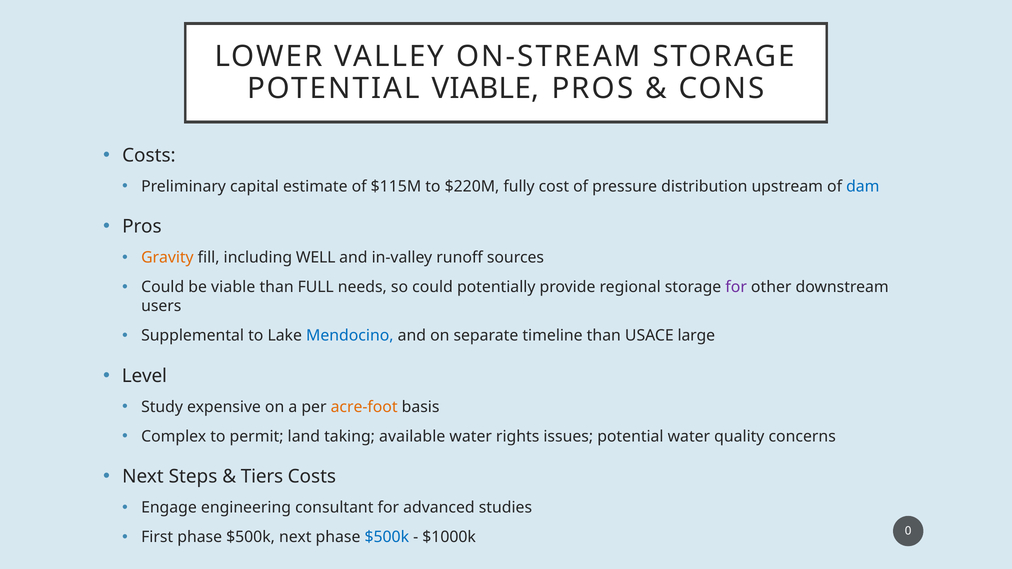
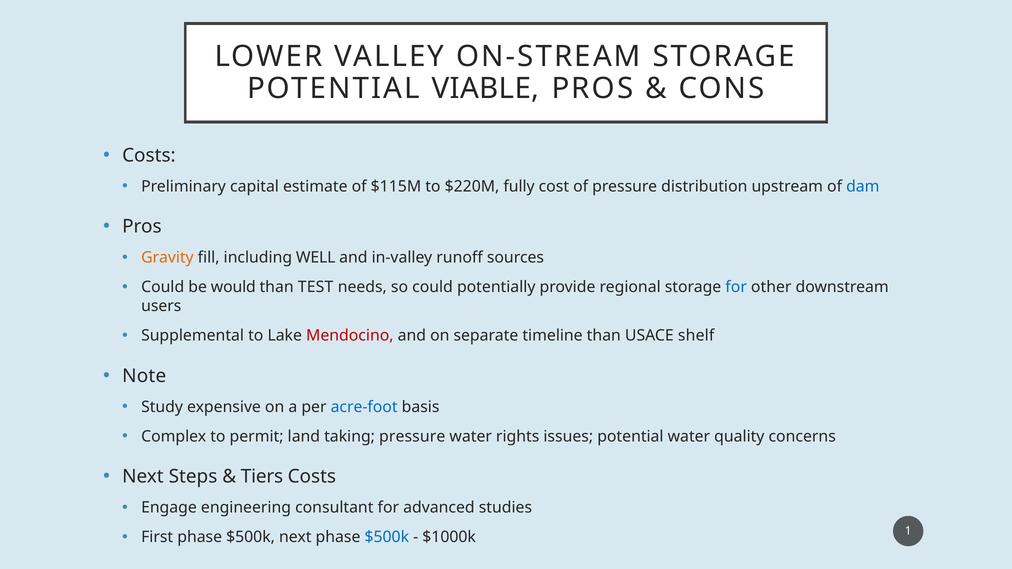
be viable: viable -> would (233, 287)
FULL: FULL -> TEST (316, 287)
for colour: purple -> blue (736, 287)
Mendocino colour: blue -> red (350, 336)
large: large -> shelf (696, 336)
Level: Level -> Note (144, 376)
acre-foot colour: orange -> blue (364, 407)
taking available: available -> pressure (412, 437)
0: 0 -> 1 (908, 531)
